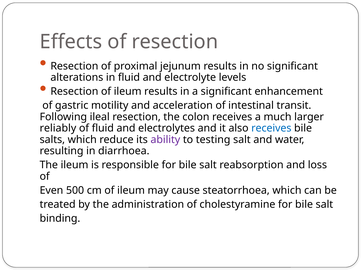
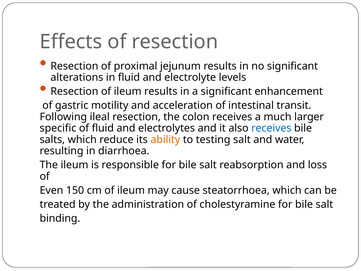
reliably: reliably -> specific (58, 128)
ability colour: purple -> orange (165, 139)
500: 500 -> 150 (75, 190)
